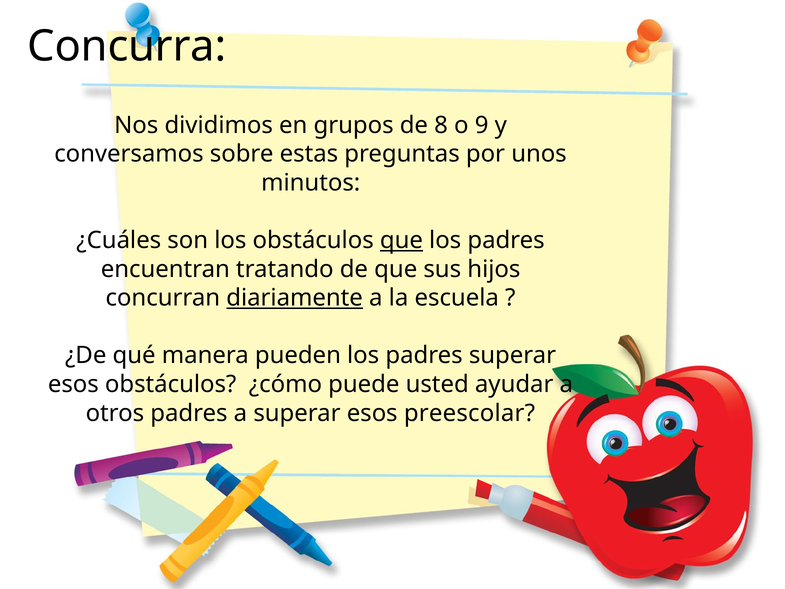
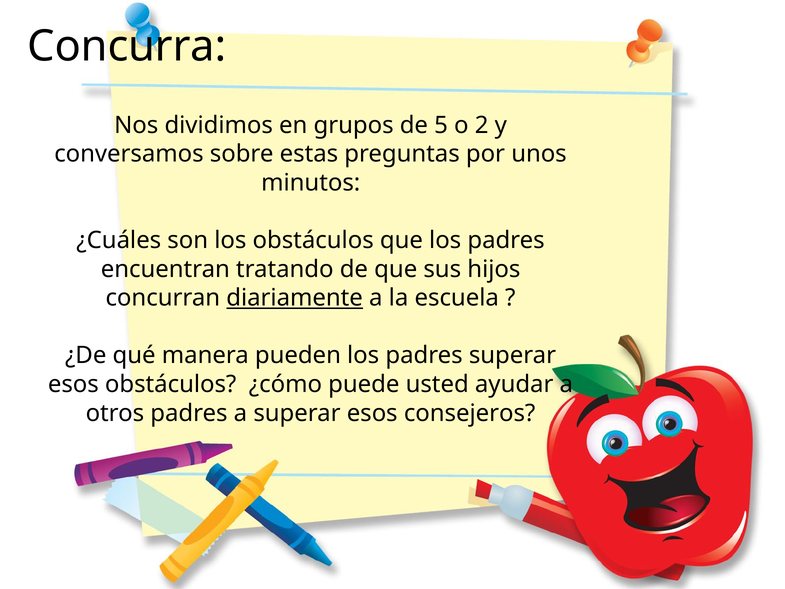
8: 8 -> 5 (441, 125)
9: 9 -> 2 (482, 125)
que underline: present -> none (401, 240)
preescolar: preescolar -> consejeros (470, 413)
